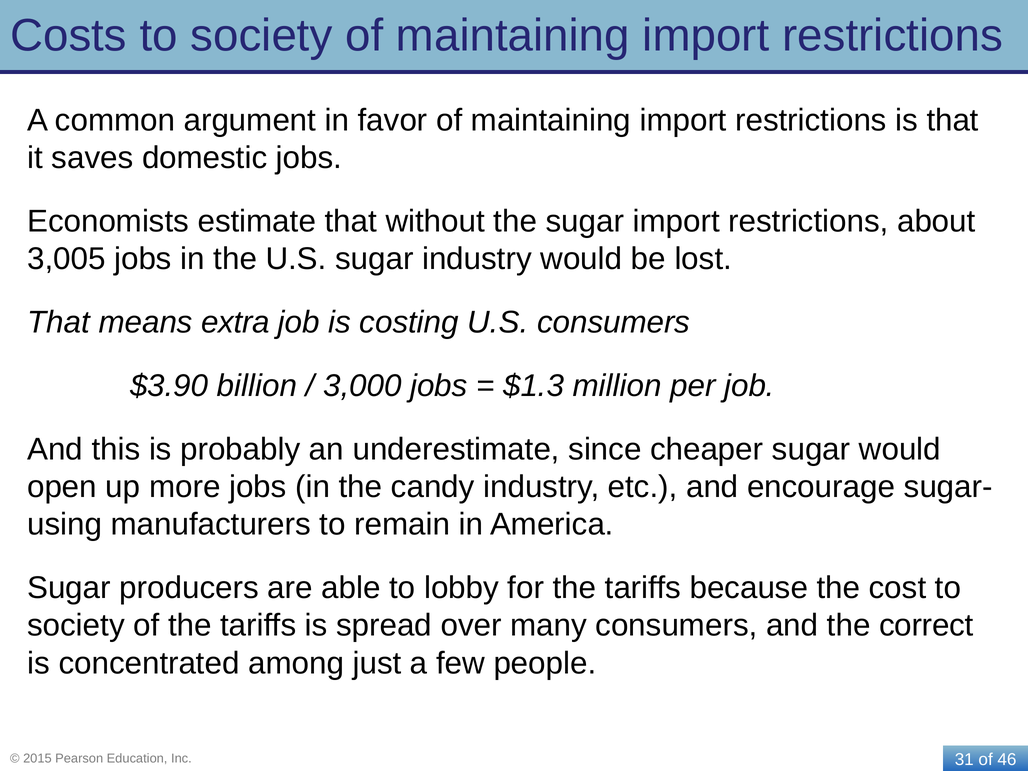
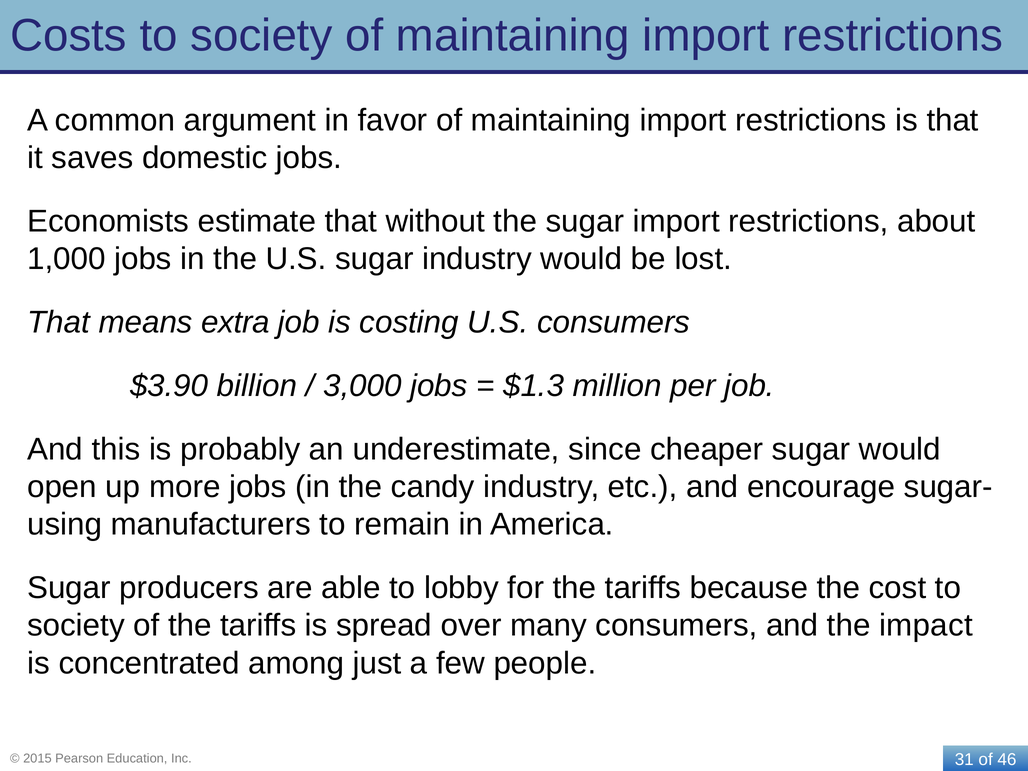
3,005: 3,005 -> 1,000 (66, 259)
correct: correct -> impact (926, 626)
